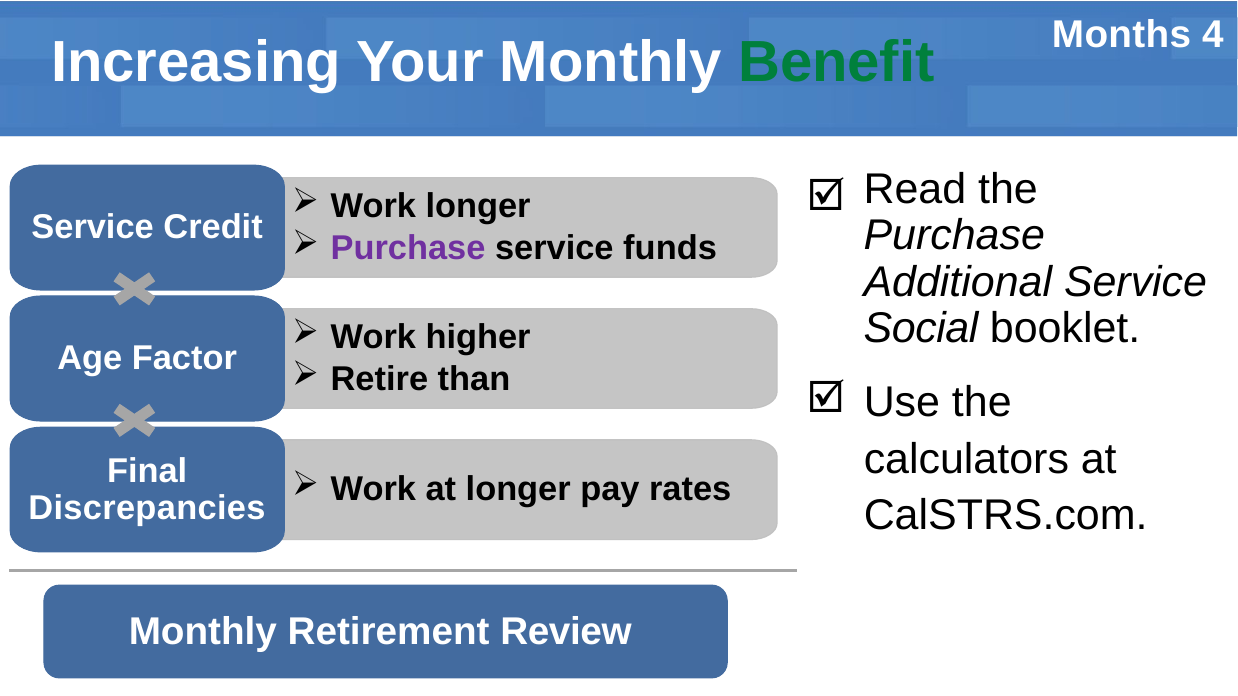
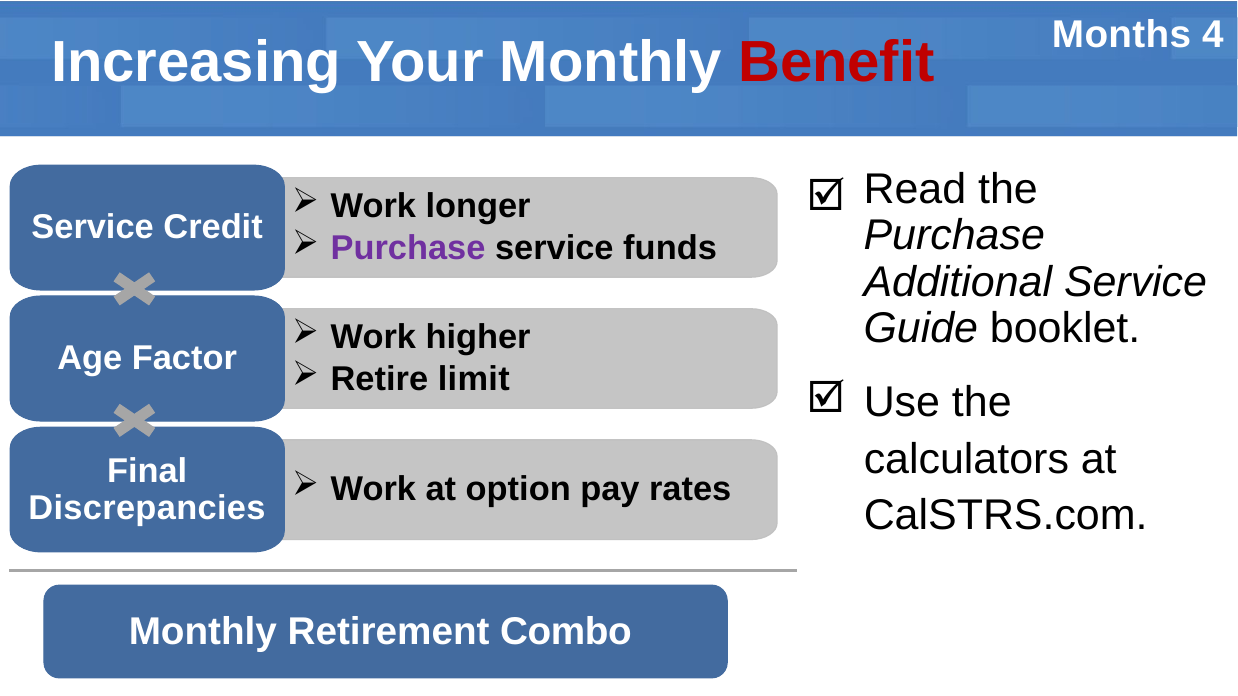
Benefit colour: green -> red (836, 62)
Social: Social -> Guide (921, 329)
than: than -> limit (474, 380)
at longer: longer -> option (518, 490)
Review: Review -> Combo (566, 632)
